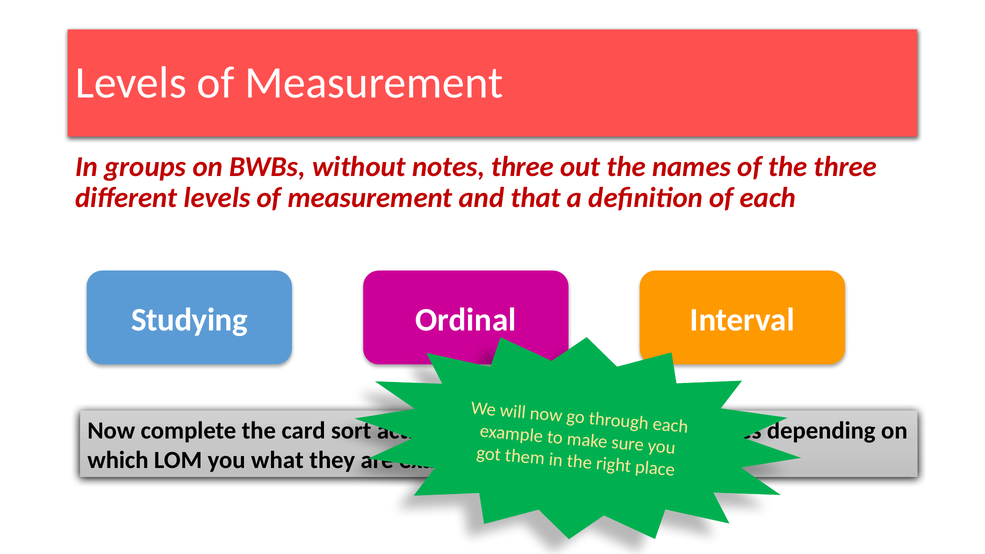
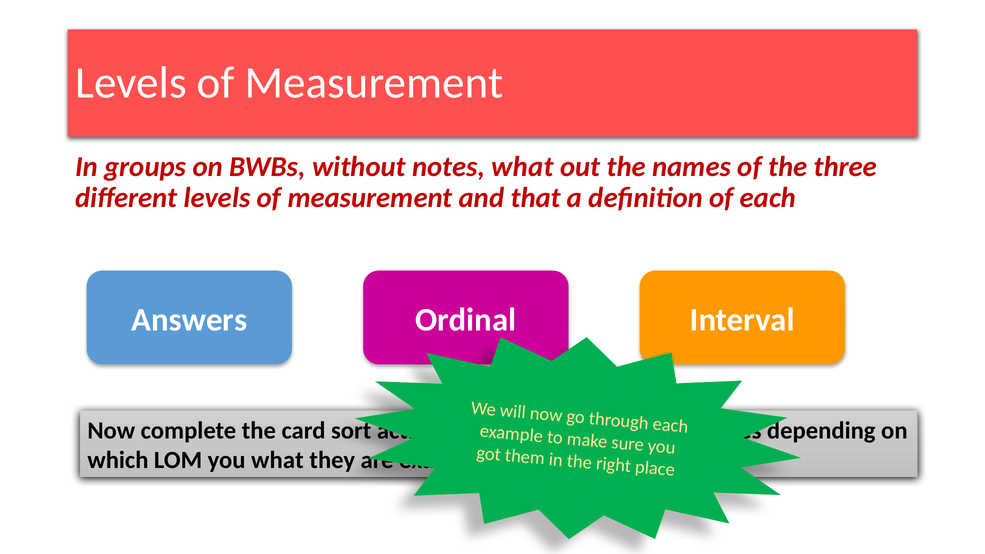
notes three: three -> what (522, 167)
Studying: Studying -> Answers (189, 320)
